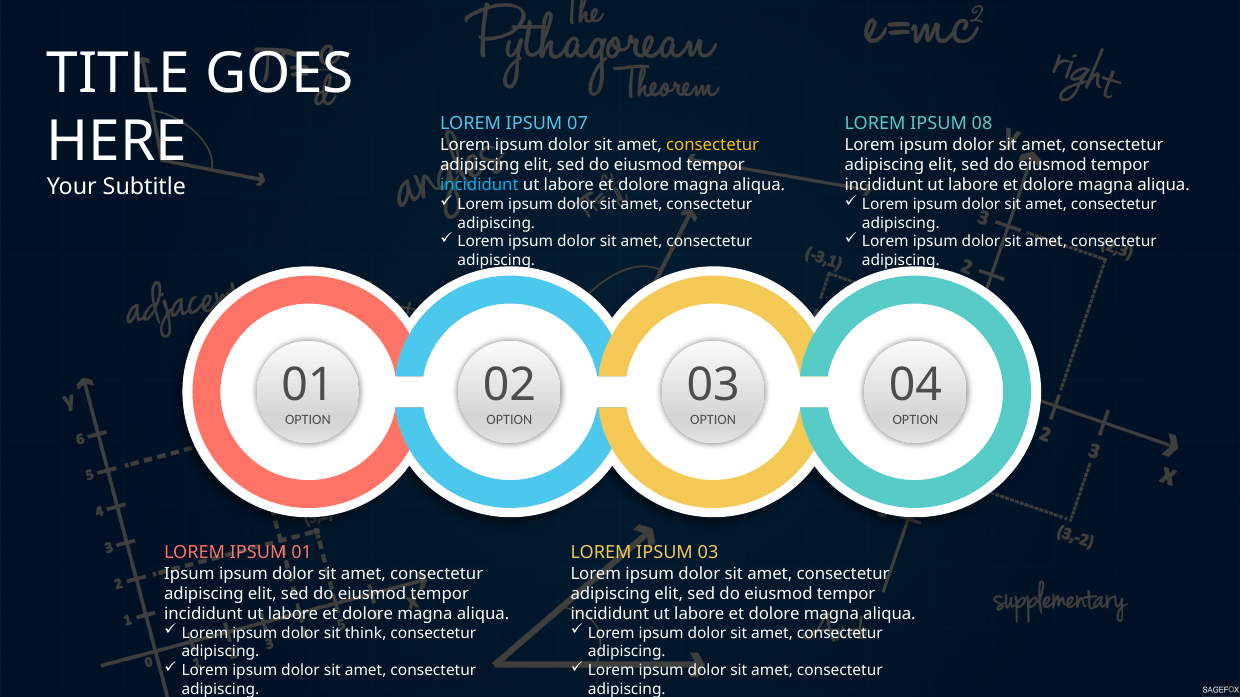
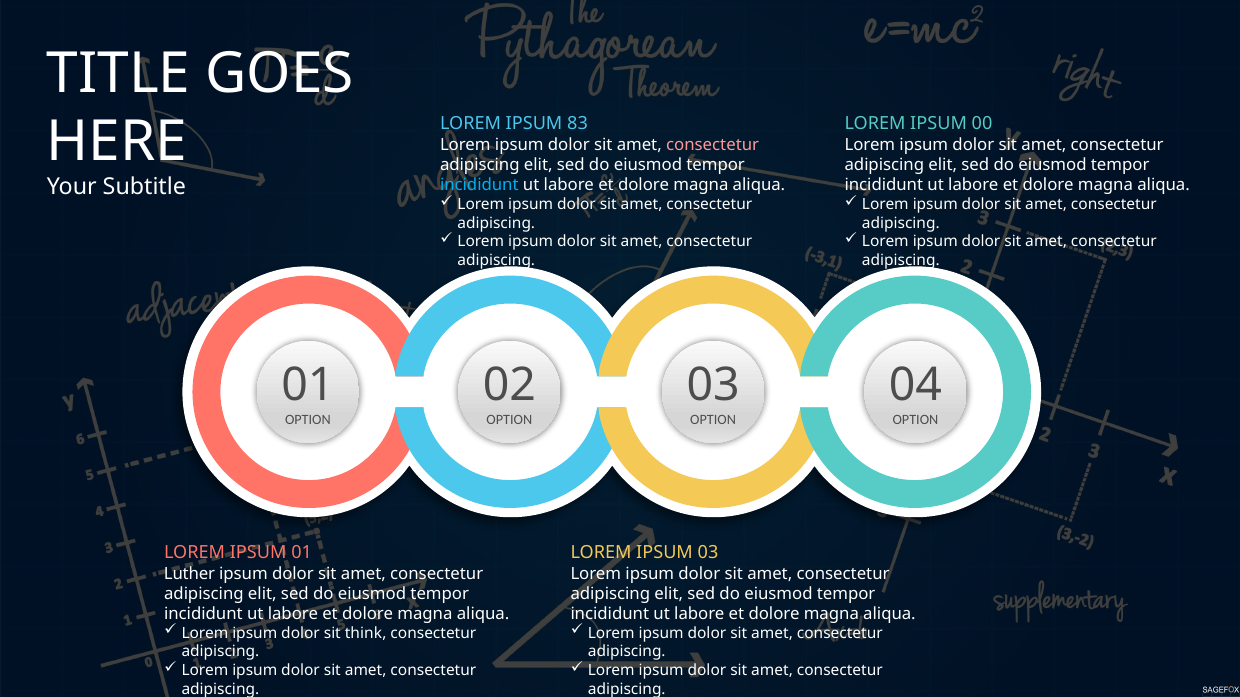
07: 07 -> 83 (578, 124)
08: 08 -> 00 (982, 124)
consectetur colour: yellow -> pink (713, 145)
Ipsum: Ipsum -> Luther (190, 574)
